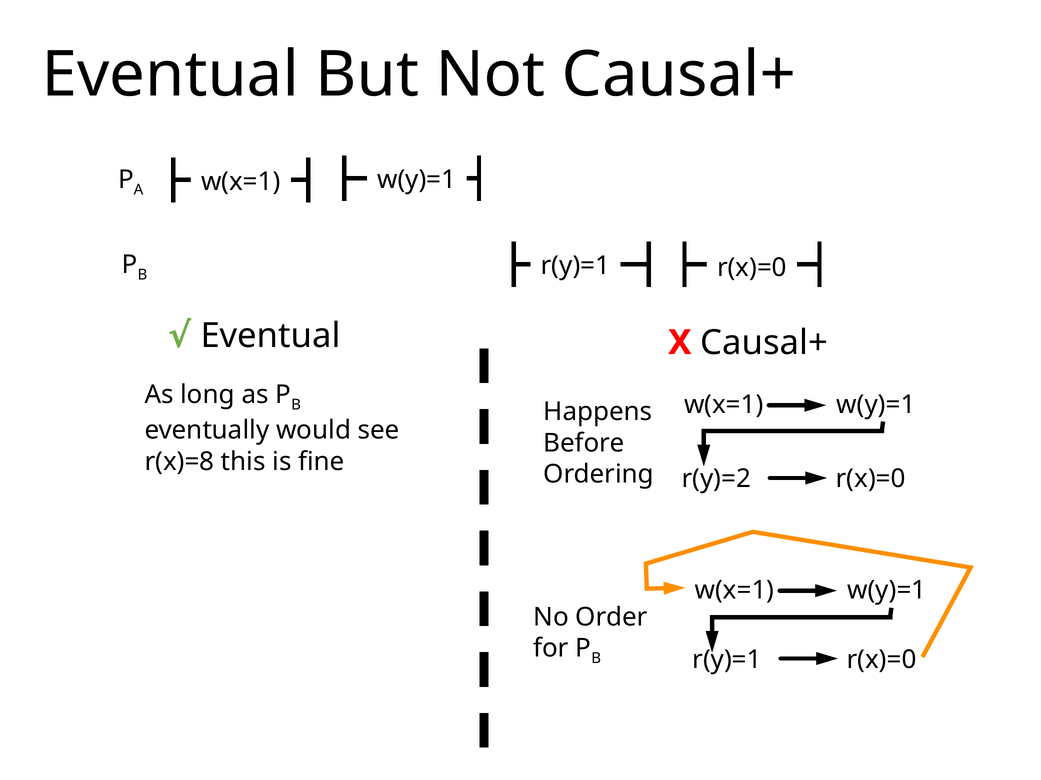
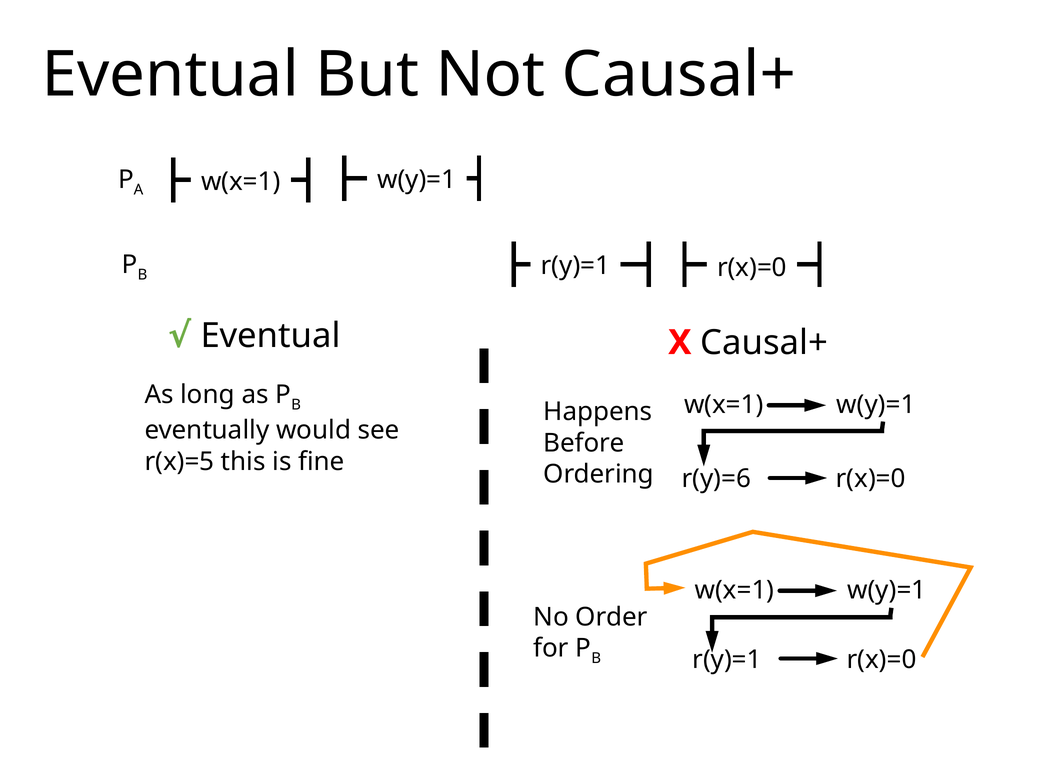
r(x)=8: r(x)=8 -> r(x)=5 (179, 462)
r(y)=2: r(y)=2 -> r(y)=6 (716, 479)
